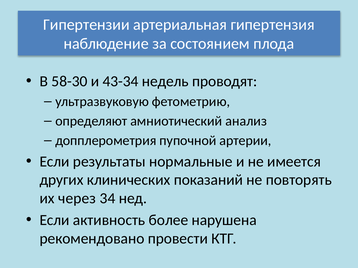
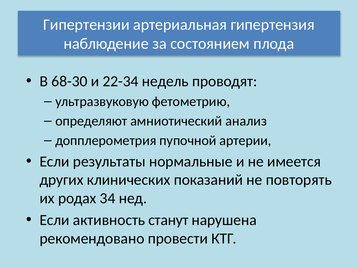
58-30: 58-30 -> 68-30 (69, 82)
43-34: 43-34 -> 22-34 (121, 82)
через: через -> родах (77, 199)
более: более -> станут (169, 220)
